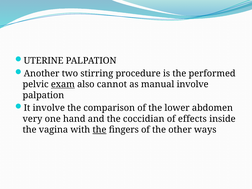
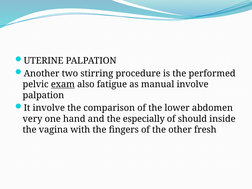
cannot: cannot -> fatigue (112, 84)
coccidian: coccidian -> especially (144, 119)
effects: effects -> should (192, 119)
the underline: present -> none (99, 130)
ways: ways -> fresh (205, 130)
